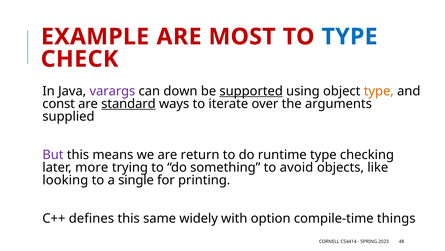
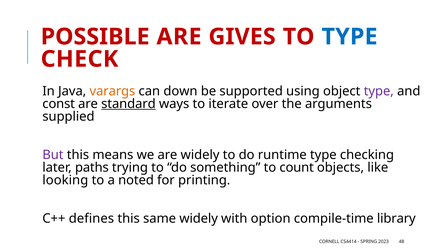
EXAMPLE: EXAMPLE -> POSSIBLE (95, 37)
MOST: MOST -> GIVES (242, 37)
varargs colour: purple -> orange (112, 91)
supported underline: present -> none (251, 91)
type colour: orange -> purple (379, 91)
are return: return -> widely (200, 154)
more: more -> paths (92, 167)
avoid: avoid -> count (297, 167)
single: single -> noted (136, 180)
things: things -> library (396, 218)
